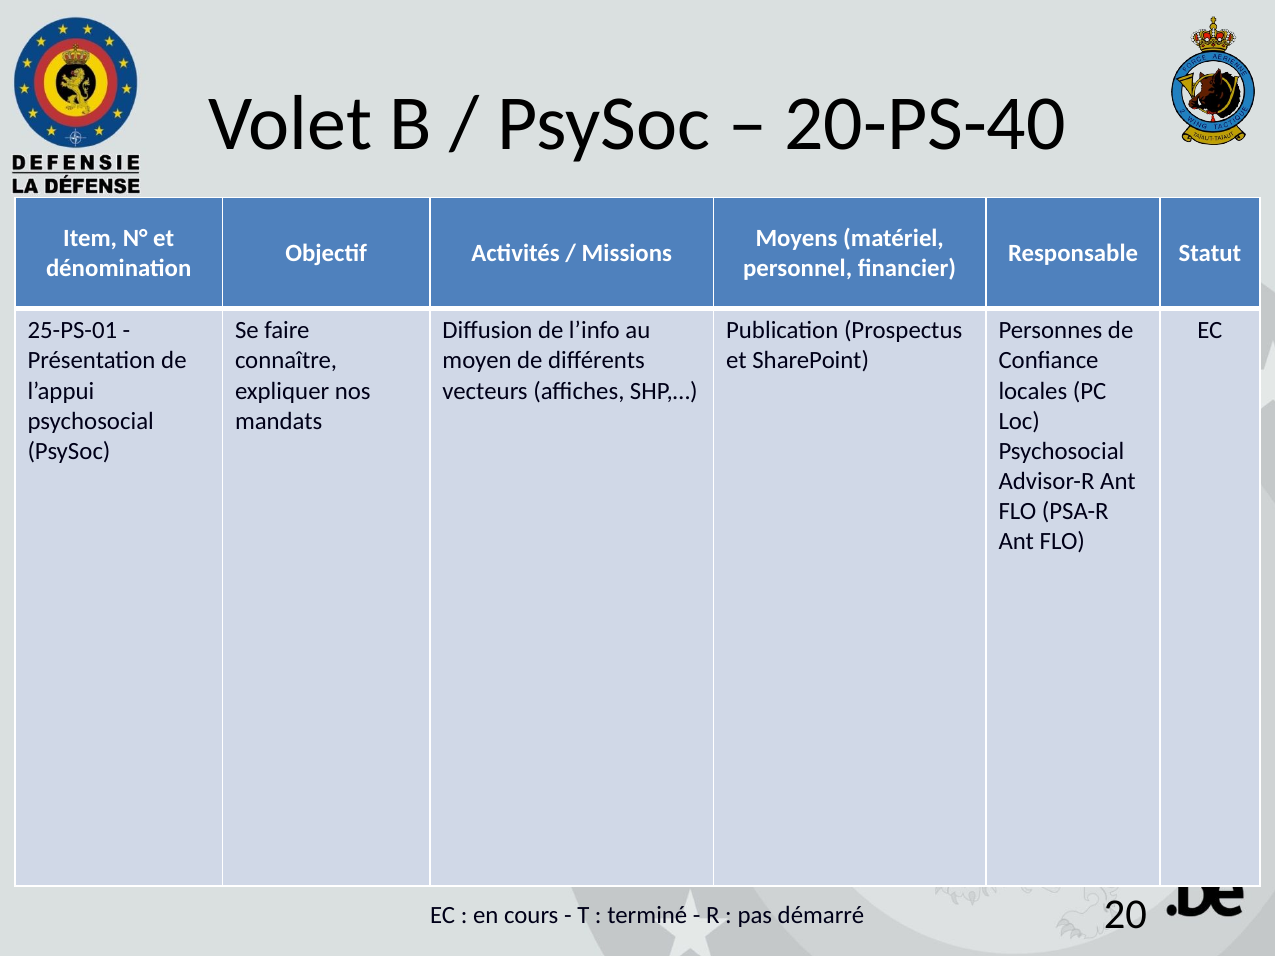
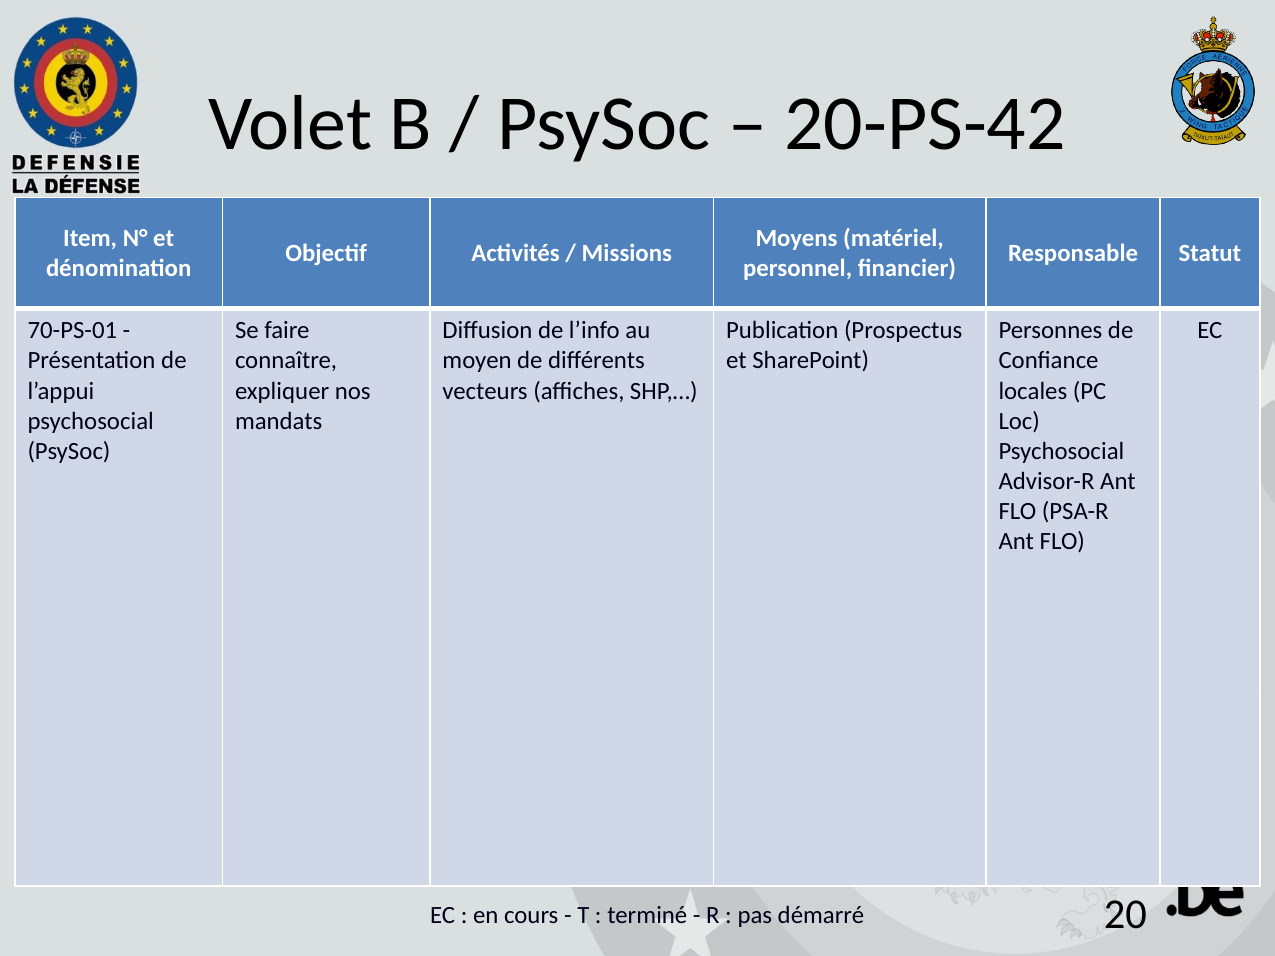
20-PS-40: 20-PS-40 -> 20-PS-42 (925, 123)
25-PS-01: 25-PS-01 -> 70-PS-01 (72, 331)
